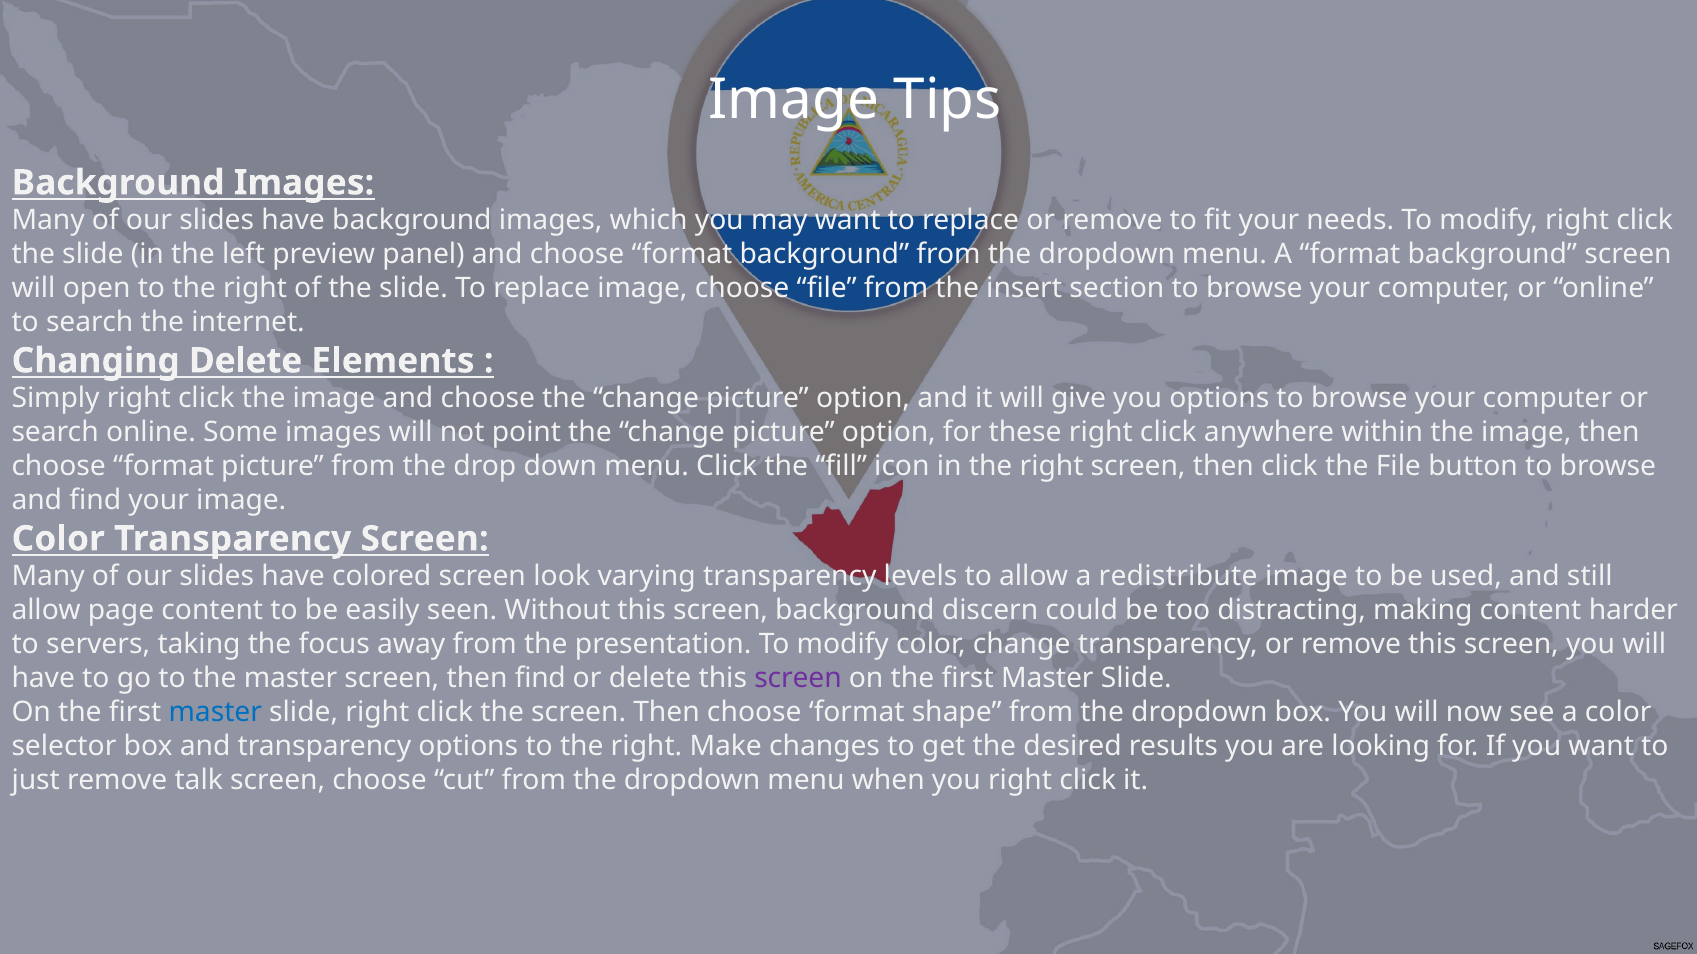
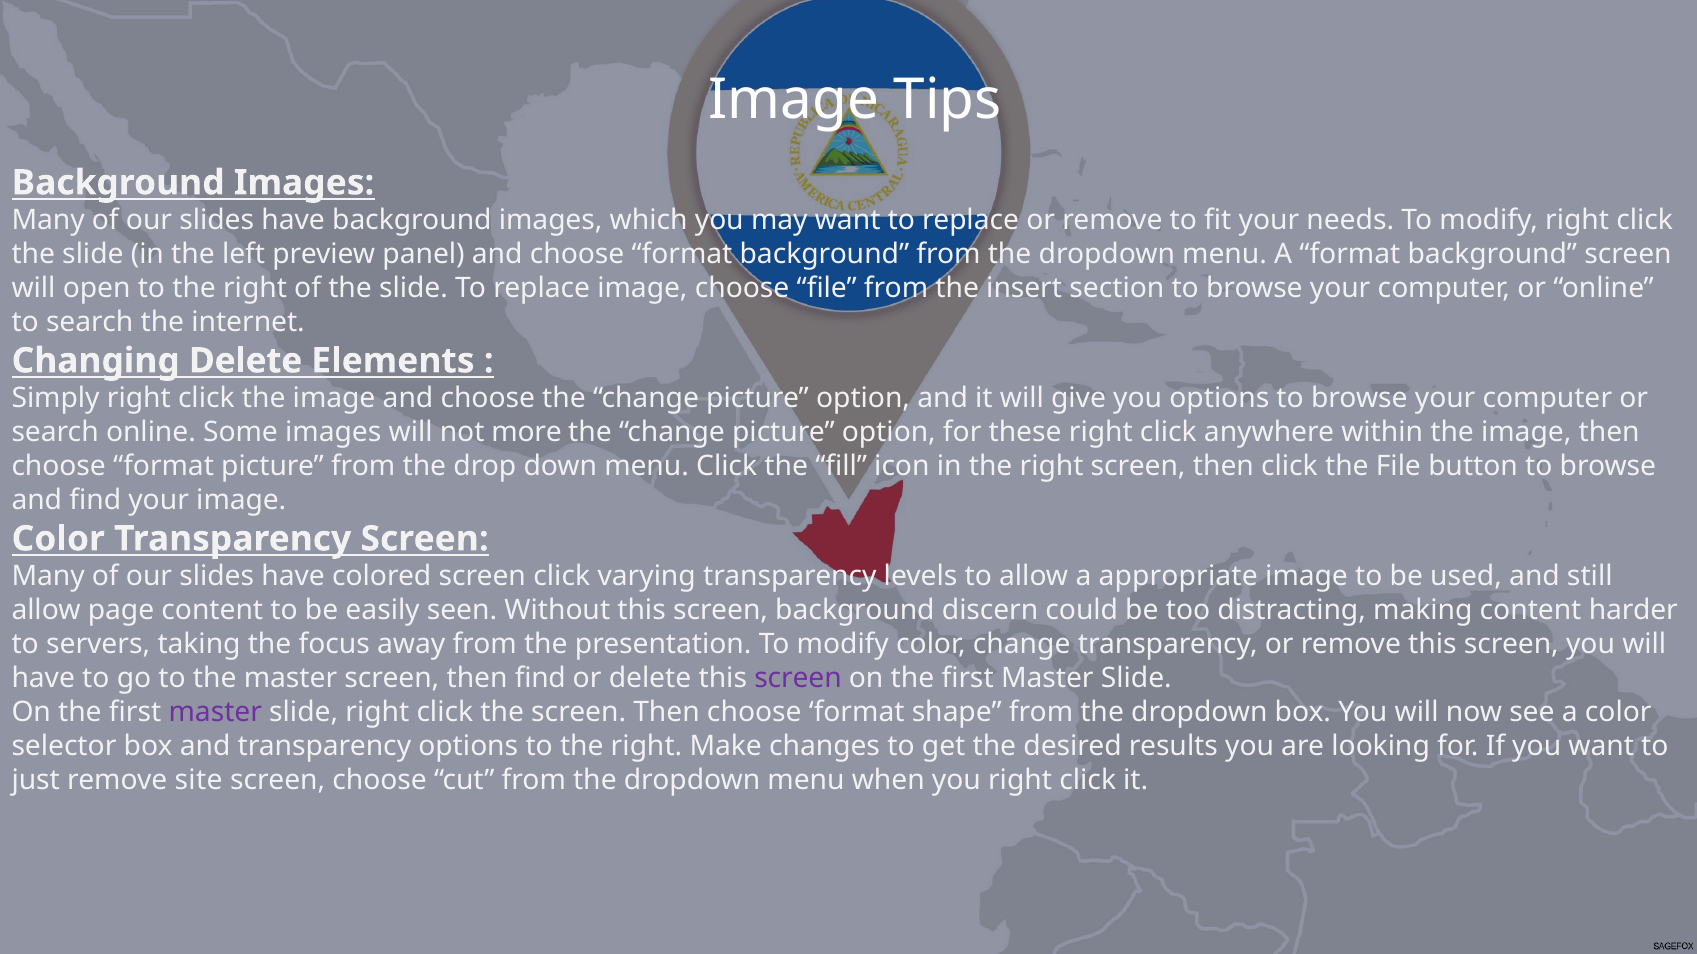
point: point -> more (527, 433)
screen look: look -> click (562, 577)
redistribute: redistribute -> appropriate (1178, 577)
master colour: blue -> purple (215, 712)
talk: talk -> site (199, 780)
